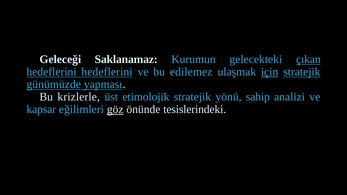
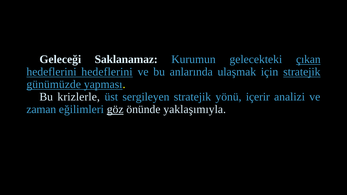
edilemez: edilemez -> anlarında (191, 72)
için underline: present -> none (270, 72)
etimolojik: etimolojik -> sergileyen (146, 97)
sahip: sahip -> içerir (258, 97)
kapsar: kapsar -> zaman (41, 109)
tesislerindeki: tesislerindeki -> yaklaşımıyla (195, 109)
